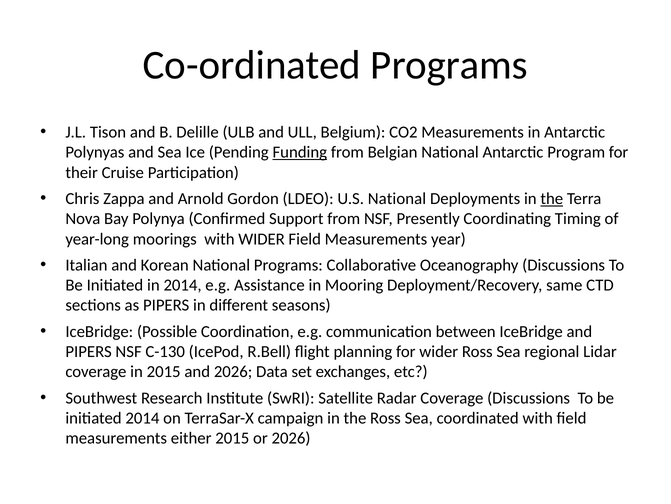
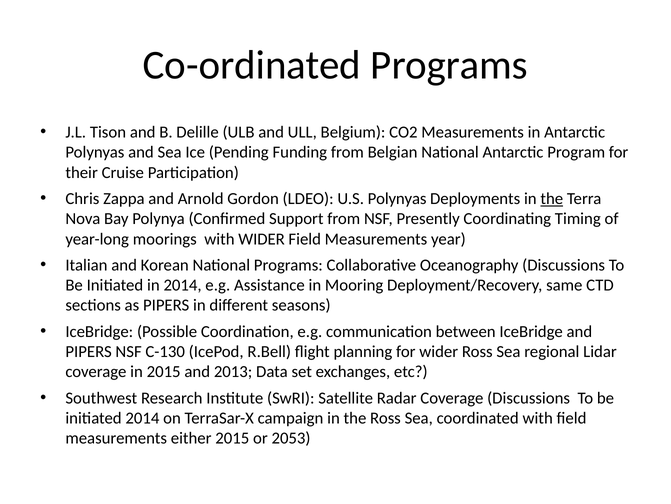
Funding underline: present -> none (300, 152)
U.S National: National -> Polynyas (397, 198)
and 2026: 2026 -> 2013 (233, 371)
or 2026: 2026 -> 2053 (291, 438)
